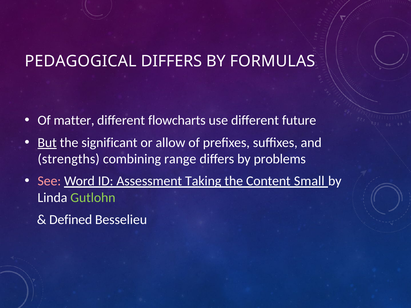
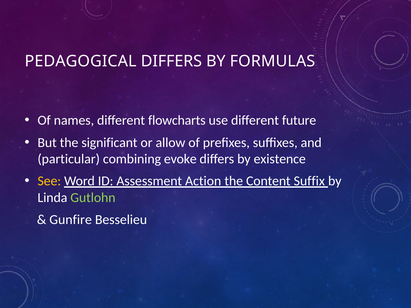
matter: matter -> names (74, 121)
But underline: present -> none (47, 143)
strengths: strengths -> particular (69, 159)
range: range -> evoke (180, 159)
problems: problems -> existence (280, 159)
See colour: pink -> yellow (49, 181)
Taking: Taking -> Action (203, 181)
Small: Small -> Suffix (309, 181)
Defined: Defined -> Gunfire (71, 220)
